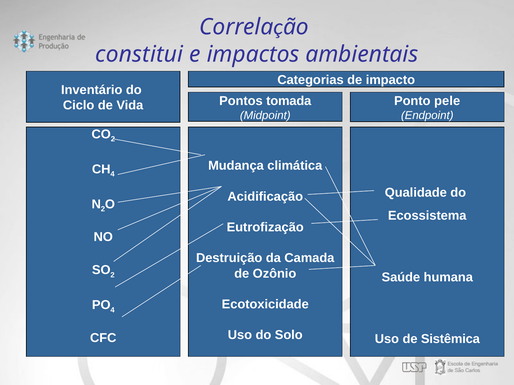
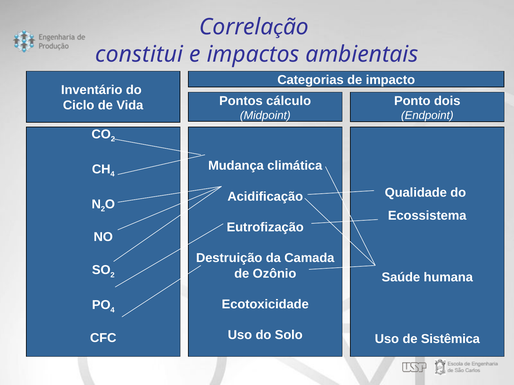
tomada: tomada -> cálculo (289, 101)
pele: pele -> dois (447, 101)
